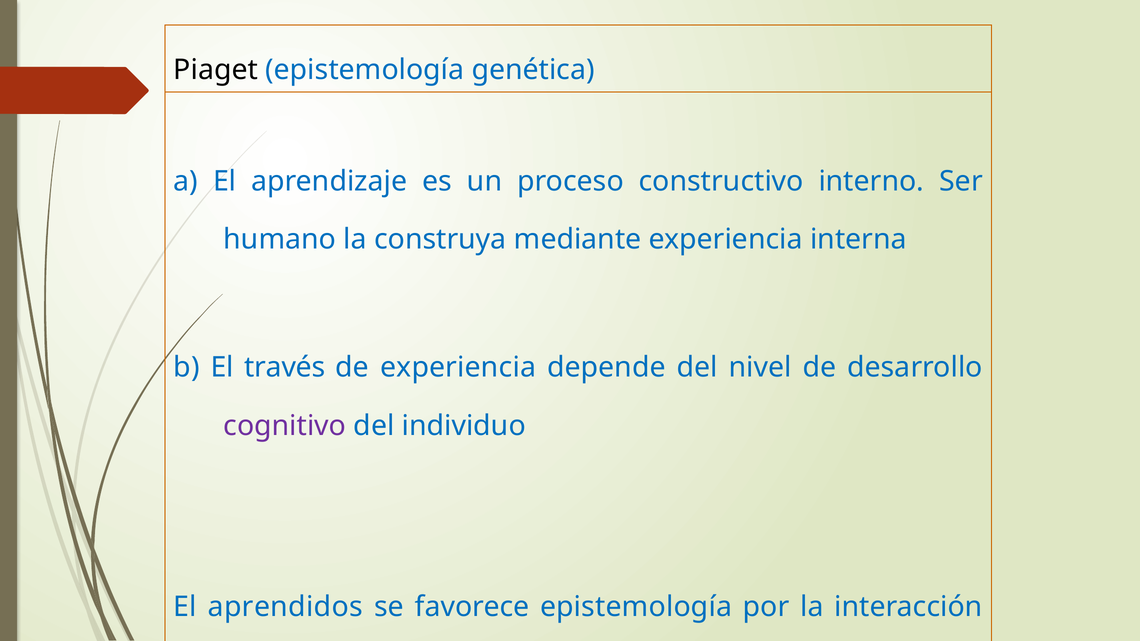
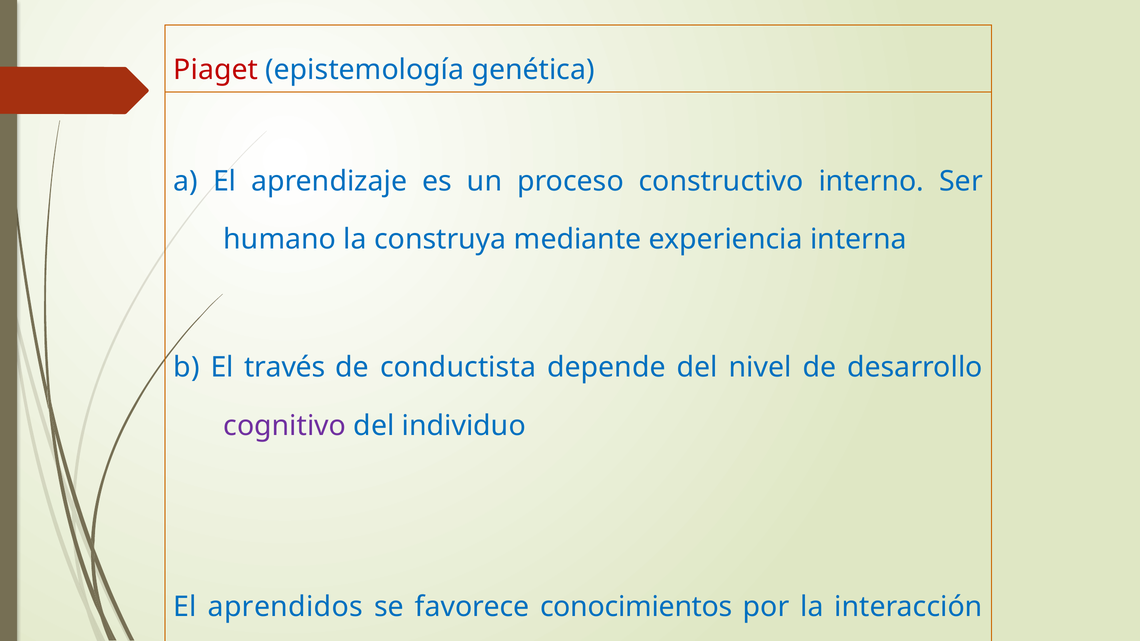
Piaget colour: black -> red (216, 70)
de experiencia: experiencia -> conductista (458, 368)
favorece epistemología: epistemología -> conocimientos (636, 607)
